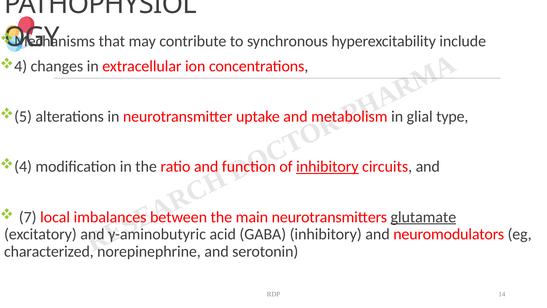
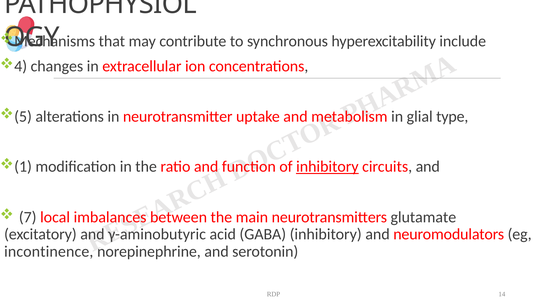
4: 4 -> 1 (23, 167)
glutamate underline: present -> none (423, 217)
characterized: characterized -> incontinence (49, 251)
